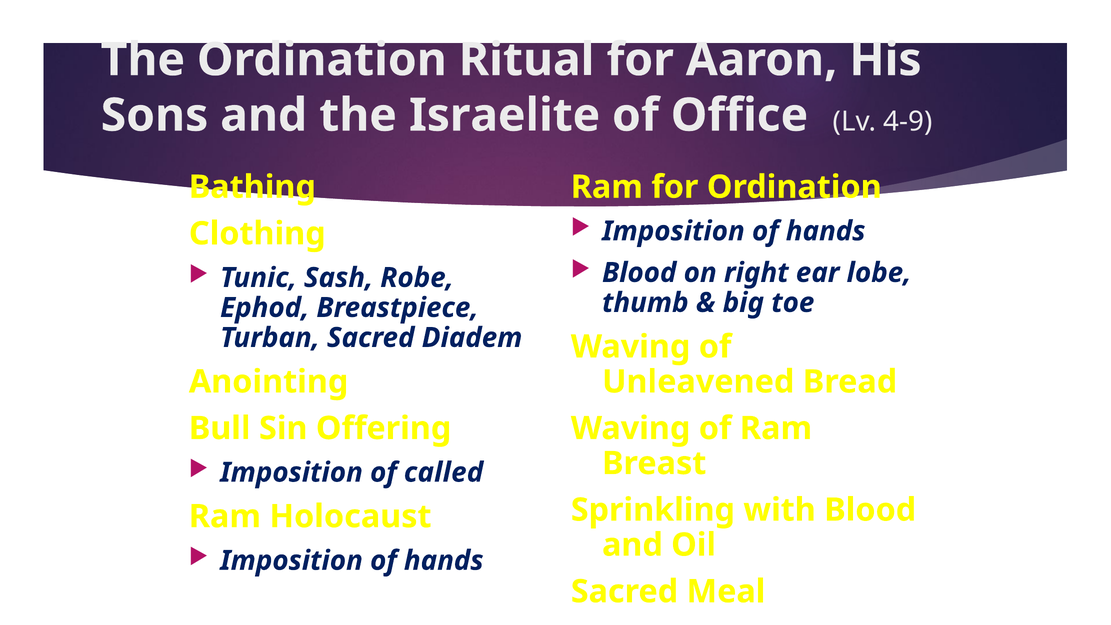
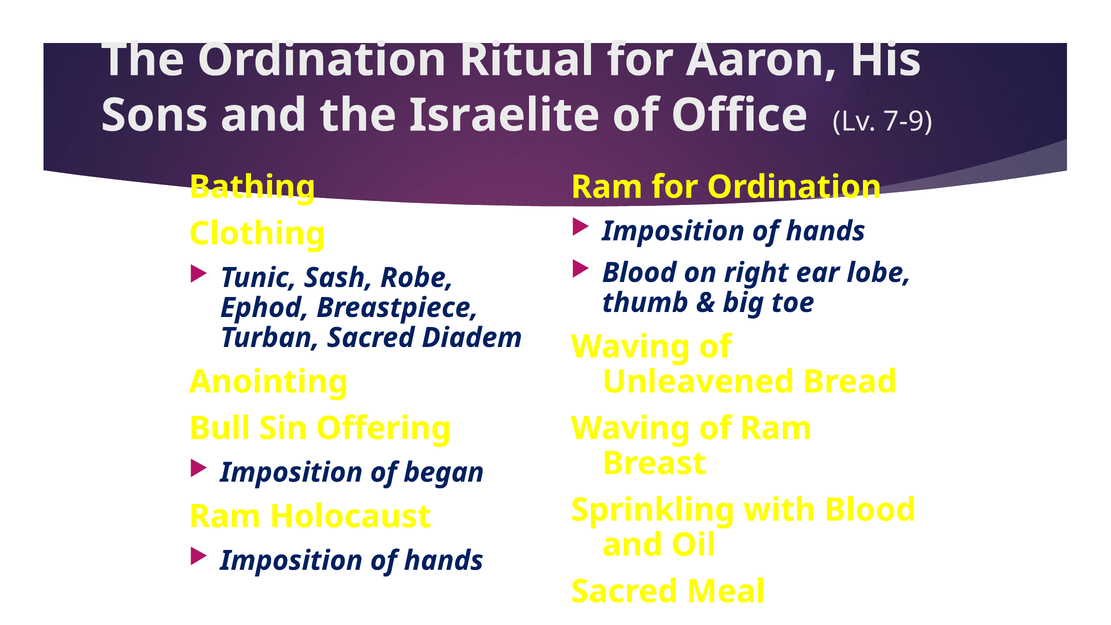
4-9: 4-9 -> 7-9 (908, 122)
called: called -> began (444, 472)
